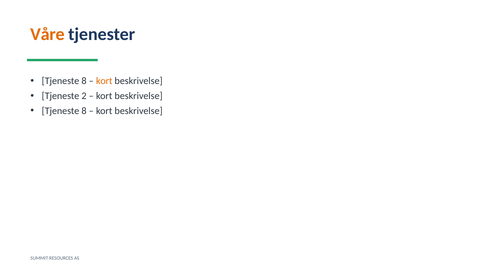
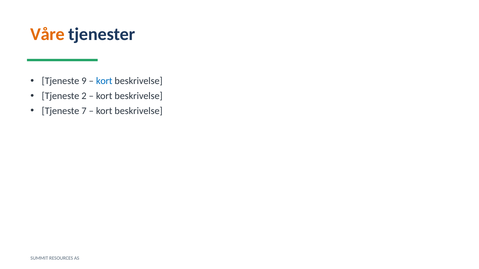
8: 8 -> 9 (84, 81)
kort colour: orange -> blue (104, 81)
8: 8 -> 7 (84, 111)
